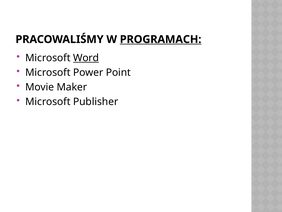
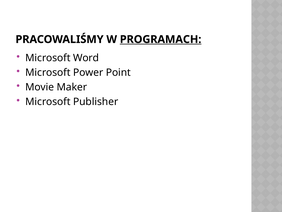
Word underline: present -> none (86, 58)
